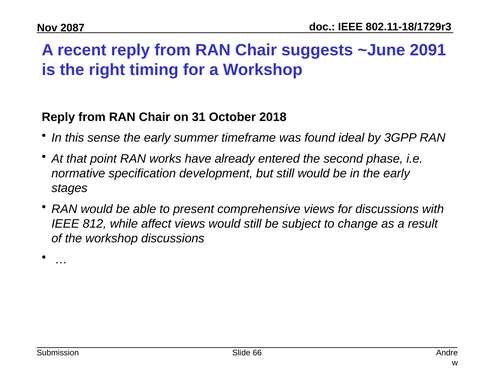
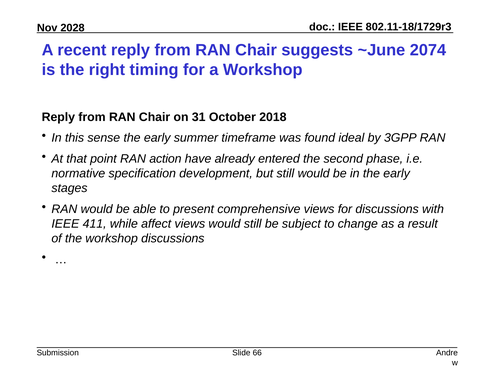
2087: 2087 -> 2028 (73, 28)
2091: 2091 -> 2074 (428, 50)
works: works -> action (165, 159)
812: 812 -> 411 (95, 223)
